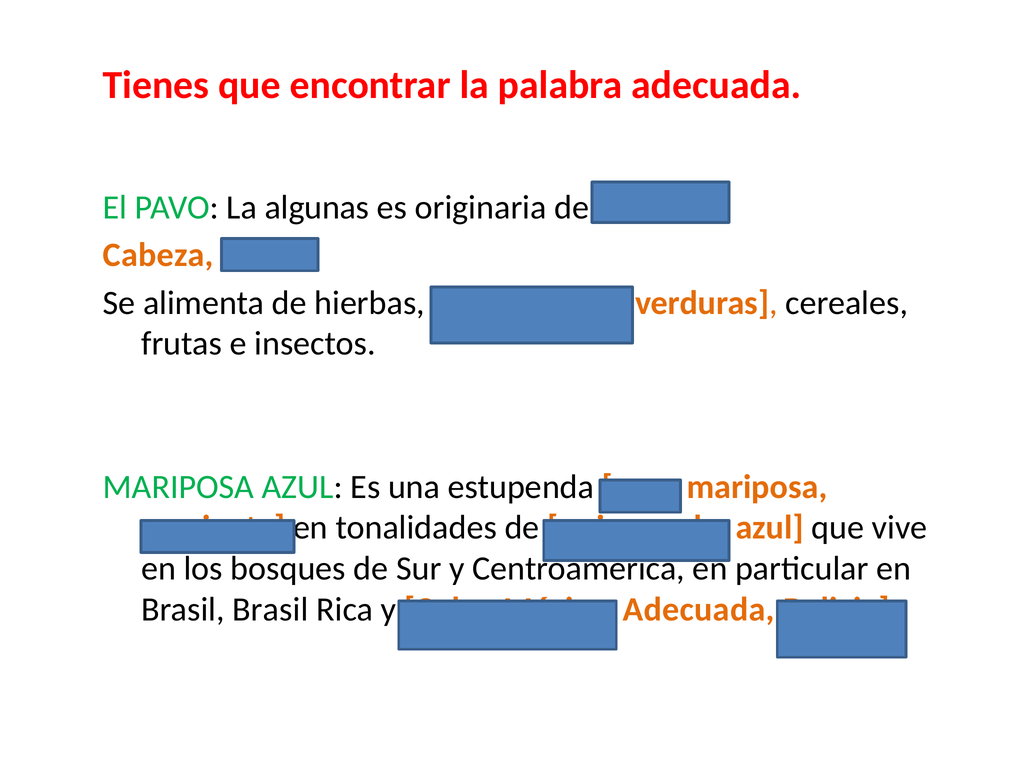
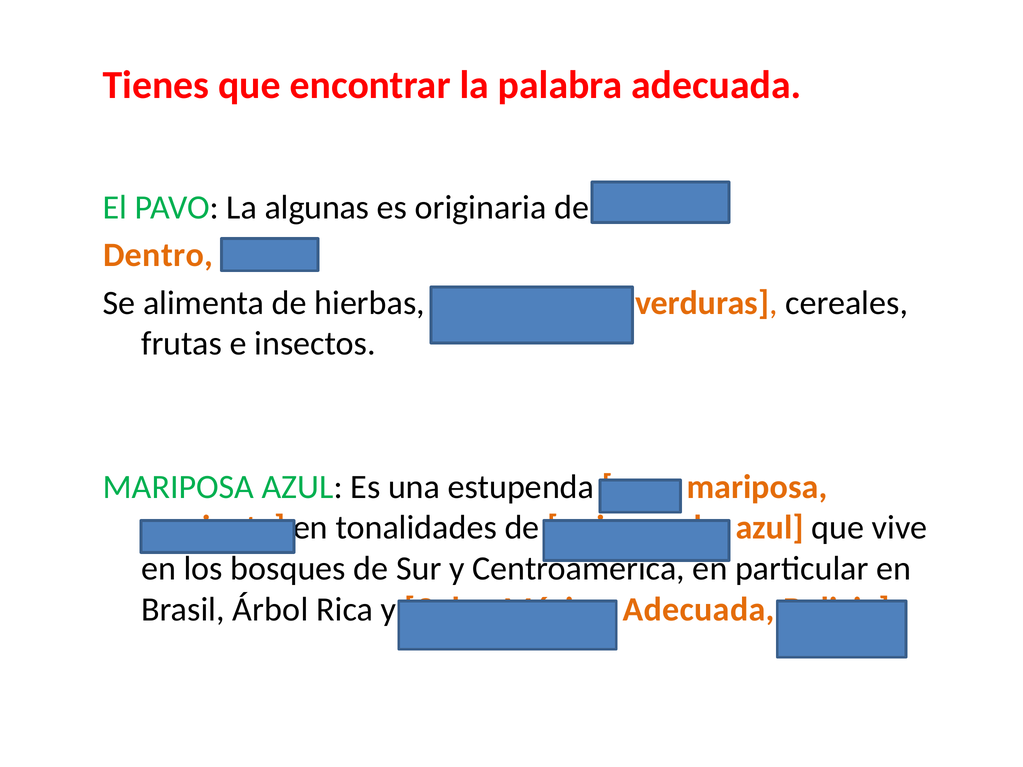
Cabeza: Cabeza -> Dentro (158, 255)
Brasil Brasil: Brasil -> Árbol (270, 610)
